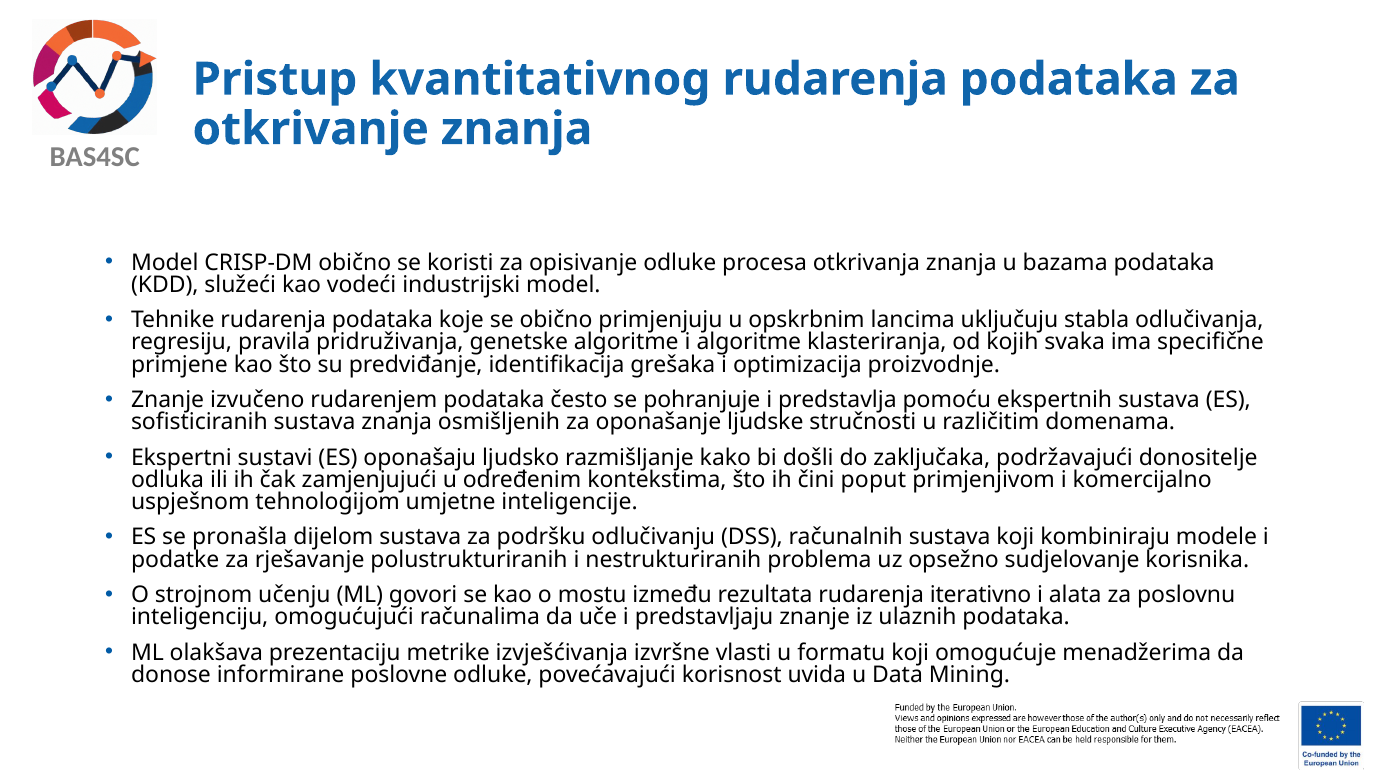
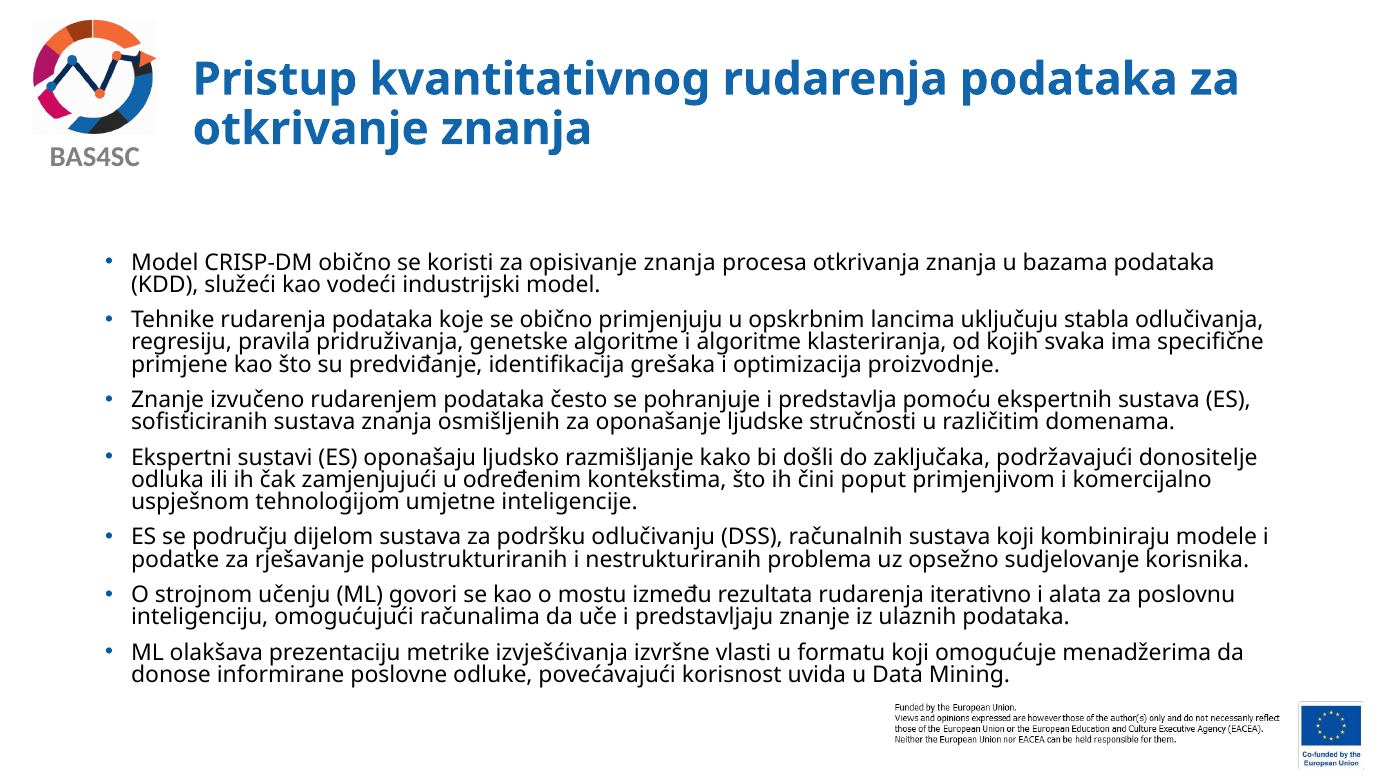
opisivanje odluke: odluke -> znanja (680, 263)
pronašla: pronašla -> području (240, 538)
